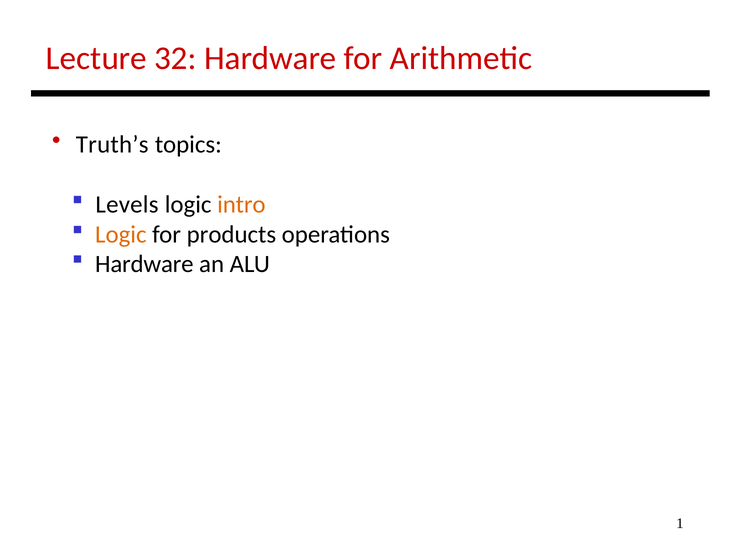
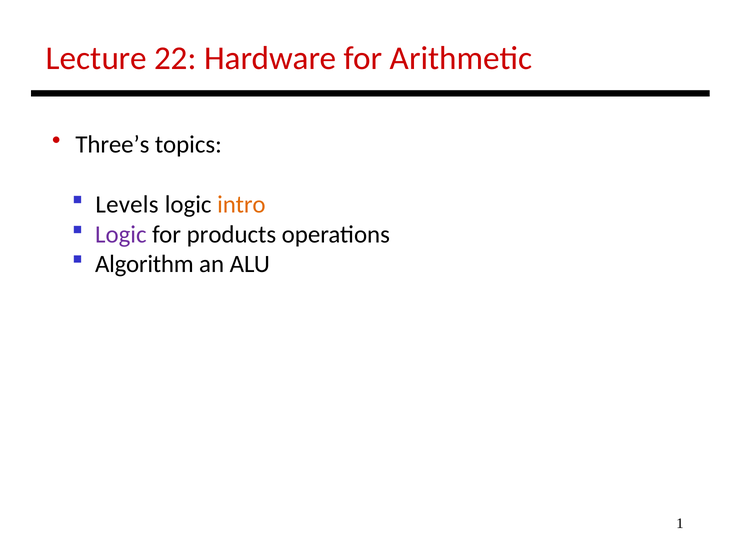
32: 32 -> 22 (175, 58)
Truth’s: Truth’s -> Three’s (112, 145)
Logic colour: orange -> purple (121, 234)
Hardware: Hardware -> Algorithm (144, 264)
